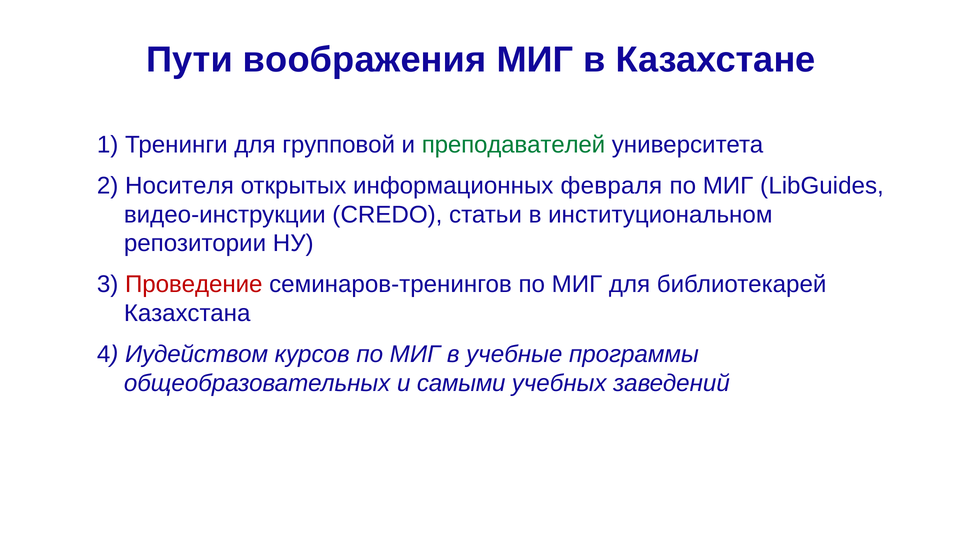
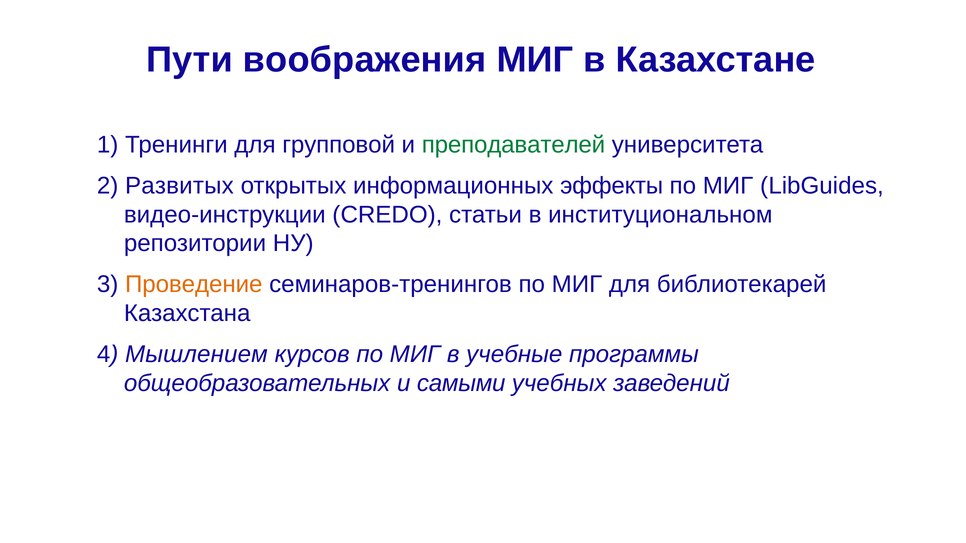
Носителя: Носителя -> Развитых (179, 186)
февраля: февраля -> эффекты (612, 186)
Проведение colour: red -> orange (194, 285)
Иудейством: Иудейством -> Мышлением (196, 355)
